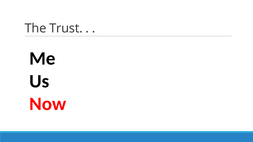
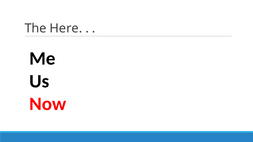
Trust: Trust -> Here (66, 28)
